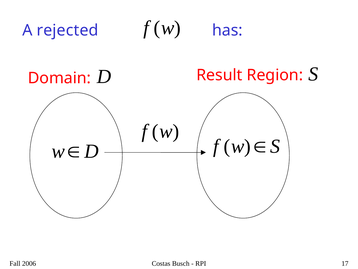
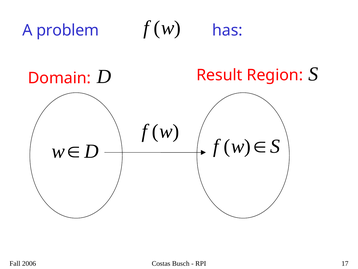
rejected: rejected -> problem (68, 30)
